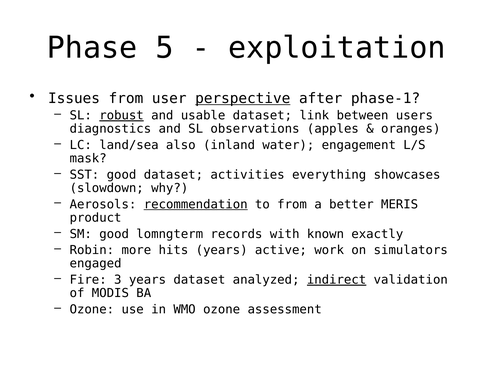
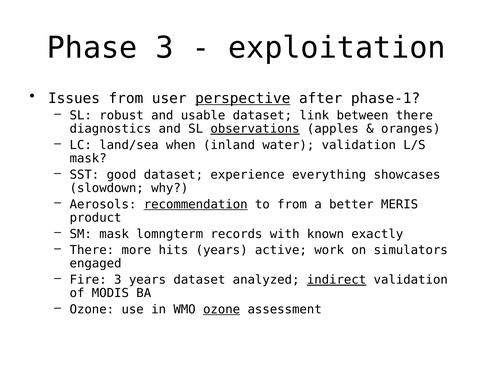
Phase 5: 5 -> 3 (165, 48)
robust underline: present -> none (122, 115)
between users: users -> there (414, 115)
observations underline: none -> present (255, 129)
also: also -> when (181, 145)
water engagement: engagement -> validation (359, 145)
activities: activities -> experience (248, 175)
SM good: good -> mask (114, 234)
Robin: Robin -> There (92, 250)
ozone underline: none -> present (222, 309)
